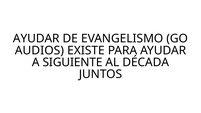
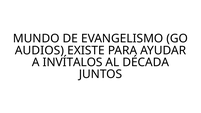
AYUDAR: AYUDAR -> MUNDO (36, 39)
SIGUIENTE: SIGUIENTE -> INVÍTALOS (73, 62)
